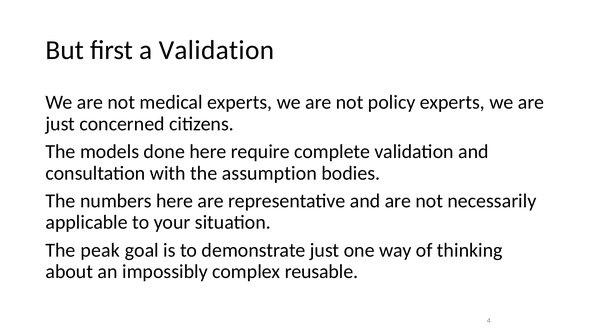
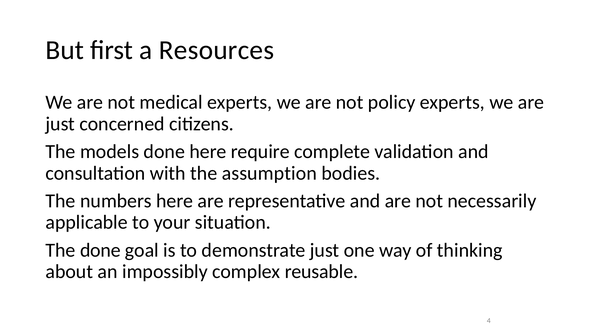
a Validation: Validation -> Resources (216, 50)
The peak: peak -> done (100, 250)
